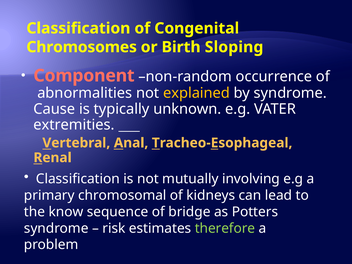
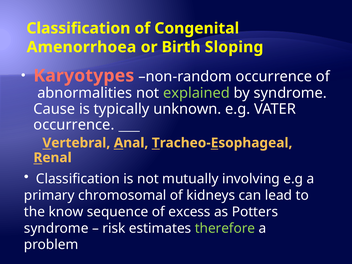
Chromosomes: Chromosomes -> Amenorrhoea (81, 47)
Component: Component -> Karyotypes (84, 76)
explained colour: yellow -> light green (197, 93)
extremities: extremities -> occurrence (74, 125)
bridge: bridge -> excess (190, 212)
